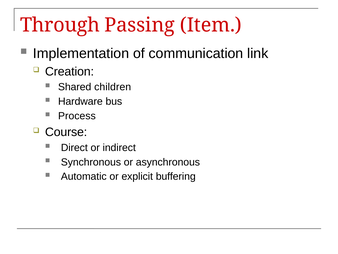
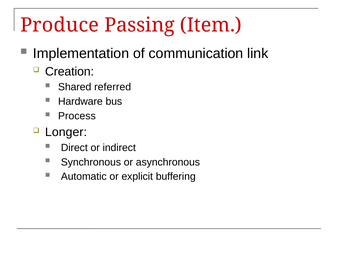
Through: Through -> Produce (60, 25)
children: children -> referred (113, 87)
Course: Course -> Longer (66, 132)
